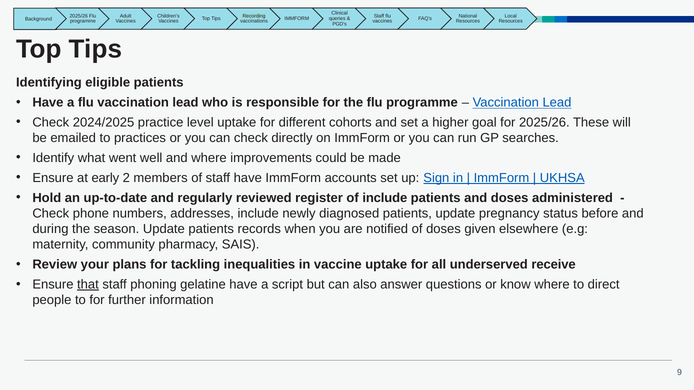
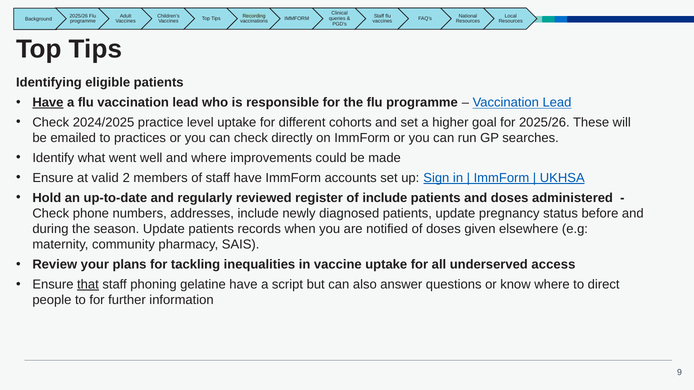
Have underline: none -> present (48, 103)
early: early -> valid (105, 178)
receive: receive -> access (553, 265)
